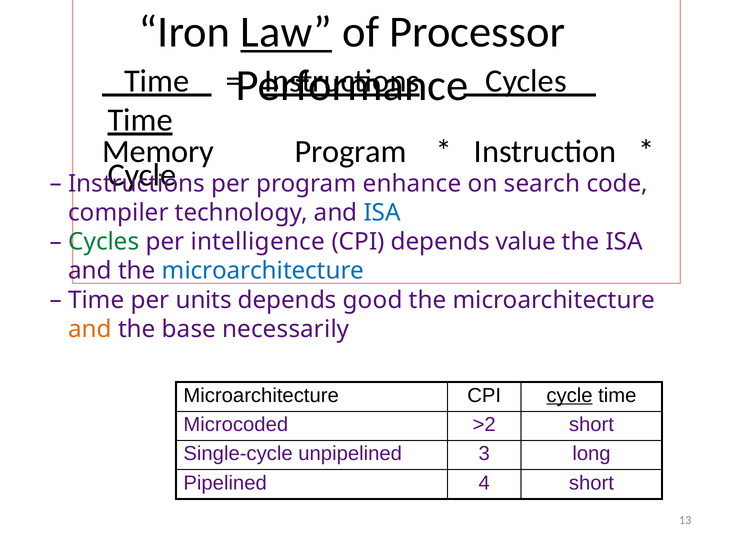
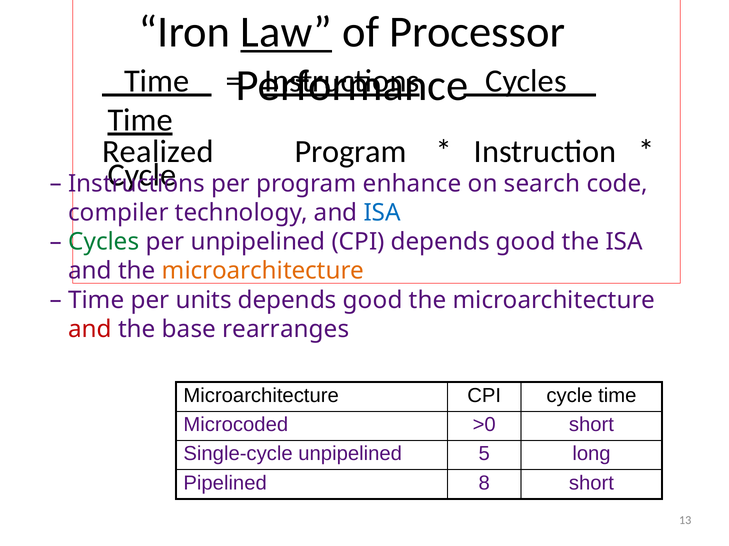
Memory: Memory -> Realized (158, 152)
per intelligence: intelligence -> unpipelined (258, 242)
CPI depends value: value -> good (526, 242)
microarchitecture colour: blue -> orange (263, 271)
and colour: orange -> red (90, 330)
necessarily: necessarily -> rearranges (286, 330)
cycle underline: present -> none (569, 396)
>2: >2 -> >0 (484, 425)
3: 3 -> 5 (484, 454)
4: 4 -> 8 (484, 484)
